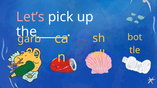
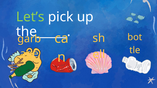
Let’s colour: pink -> light green (30, 17)
